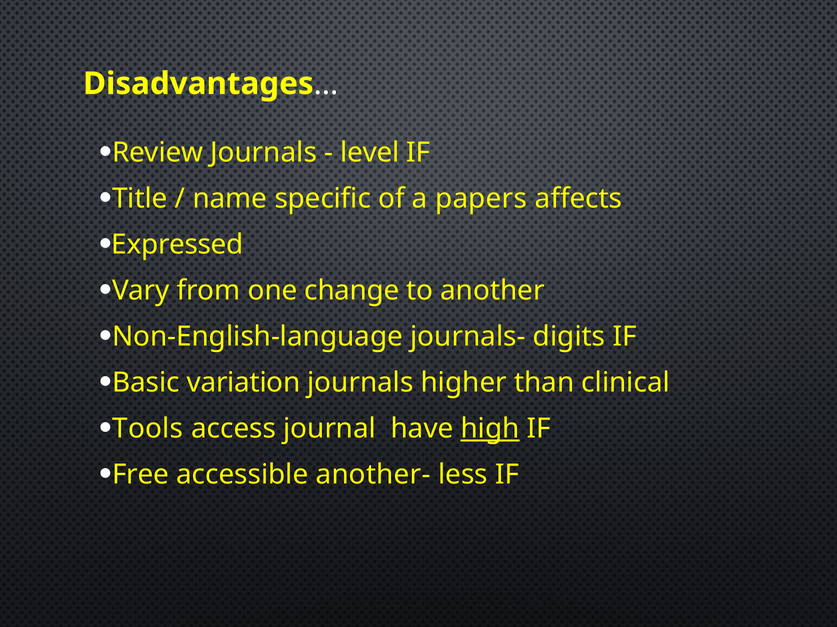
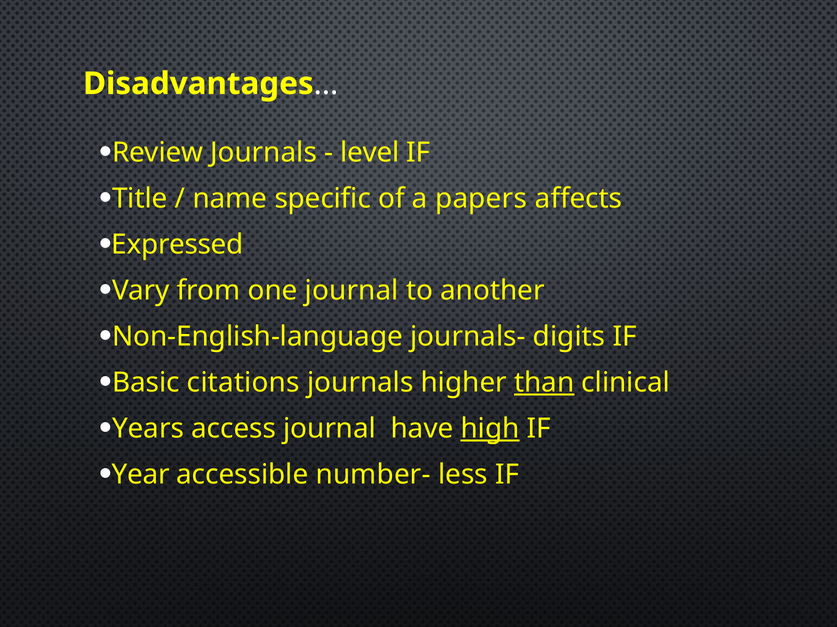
one change: change -> journal (352, 291)
variation: variation -> citations (243, 383)
than underline: none -> present (544, 383)
Tools: Tools -> Years (148, 429)
Free: Free -> Year (141, 475)
another-: another- -> number- (373, 475)
